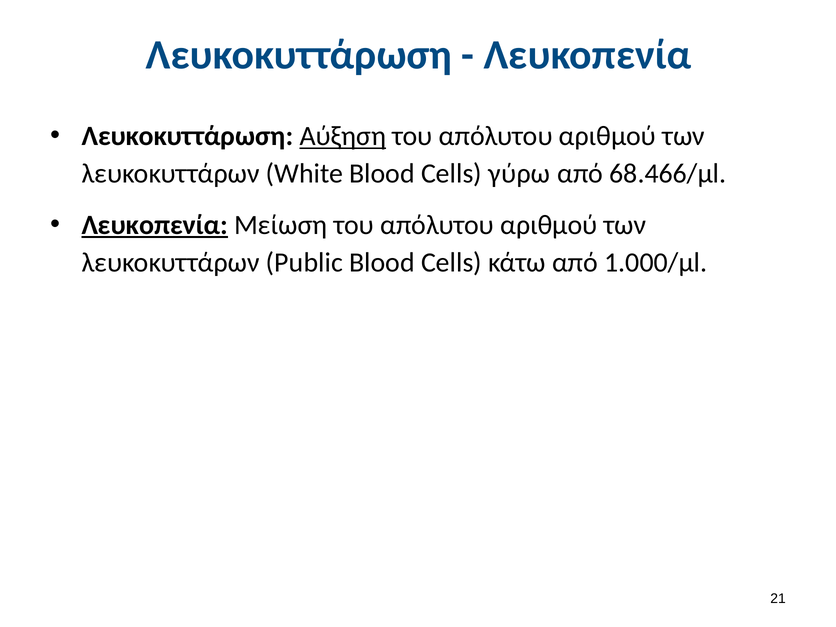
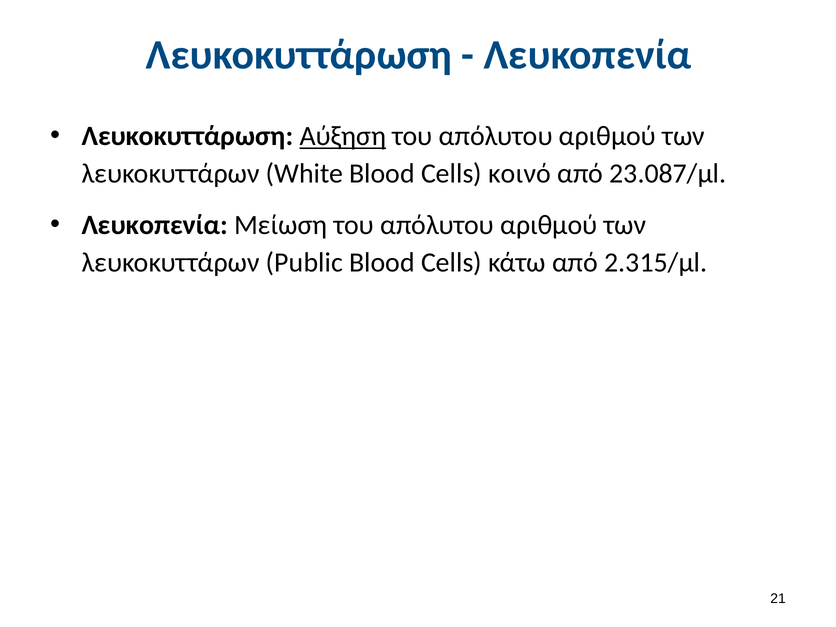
γύρω: γύρω -> κοινό (520, 174)
68.466/μl: 68.466/μl -> 23.087/μl (668, 174)
Λευκοπενία underline: present -> none (155, 225)
1.000/μl: 1.000/μl -> 2.315/μl (656, 262)
